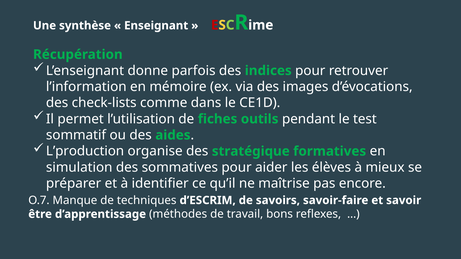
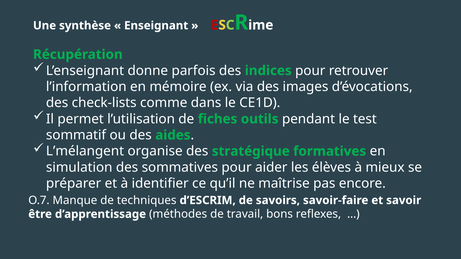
L’production: L’production -> L’mélangent (85, 151)
